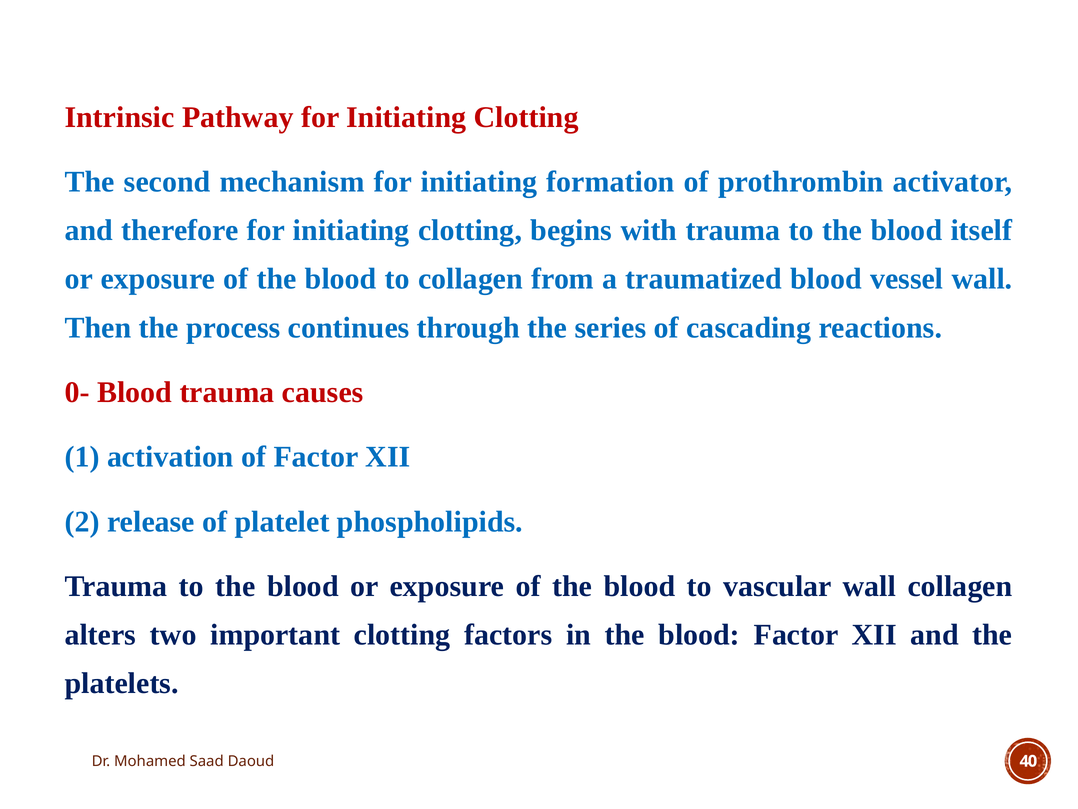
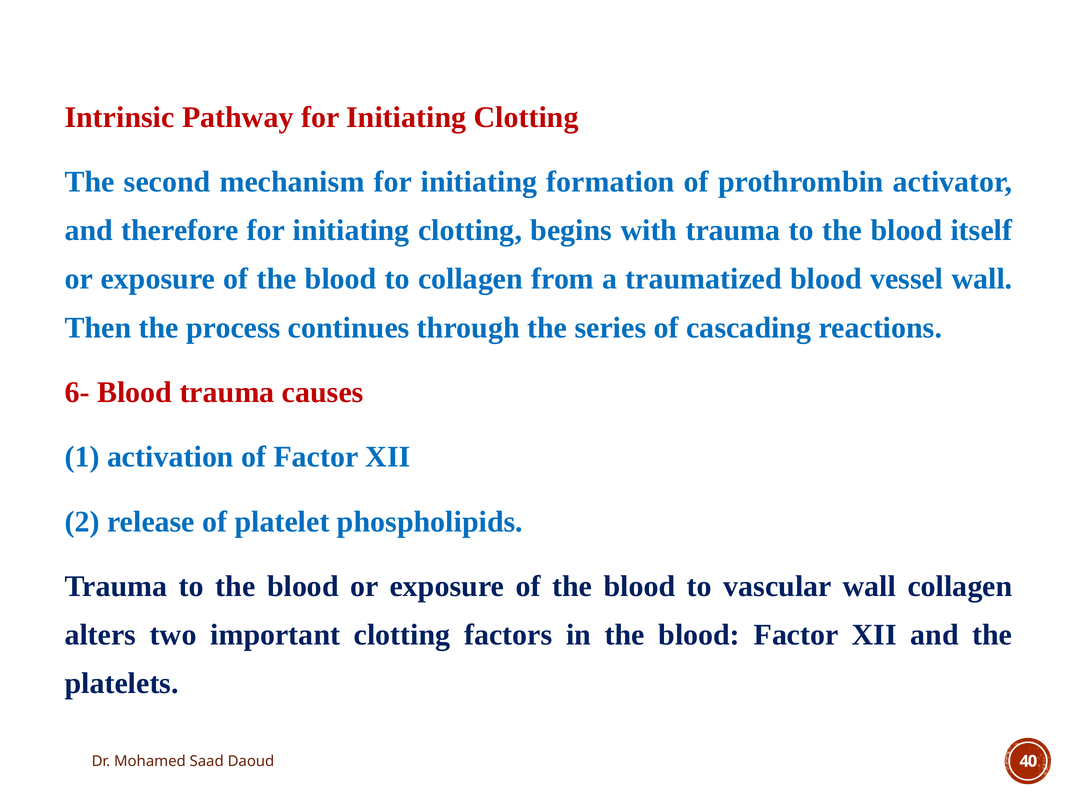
0-: 0- -> 6- (77, 392)
